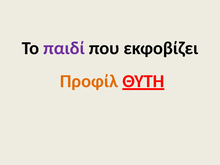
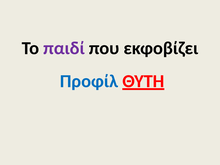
Προφίλ colour: orange -> blue (89, 81)
